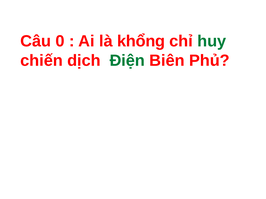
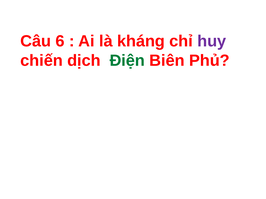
0: 0 -> 6 (60, 41)
khổng: khổng -> kháng (141, 41)
huy colour: green -> purple (212, 41)
